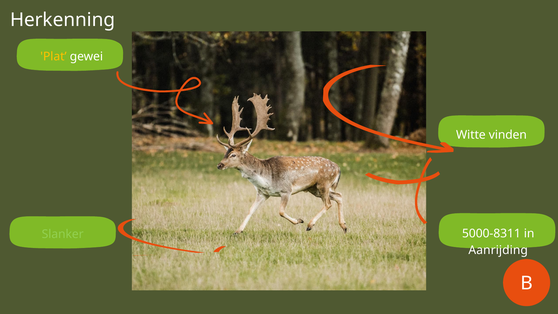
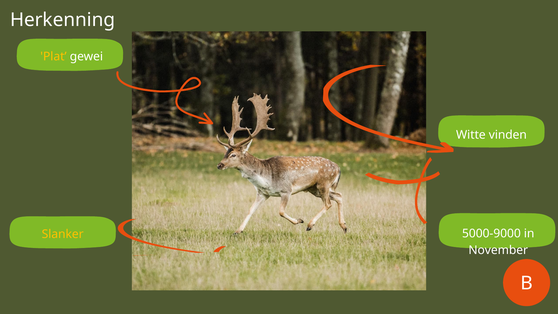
5000-8311: 5000-8311 -> 5000-9000 (491, 233)
Slanker colour: light green -> yellow (63, 234)
Aanrijding: Aanrijding -> November (498, 250)
